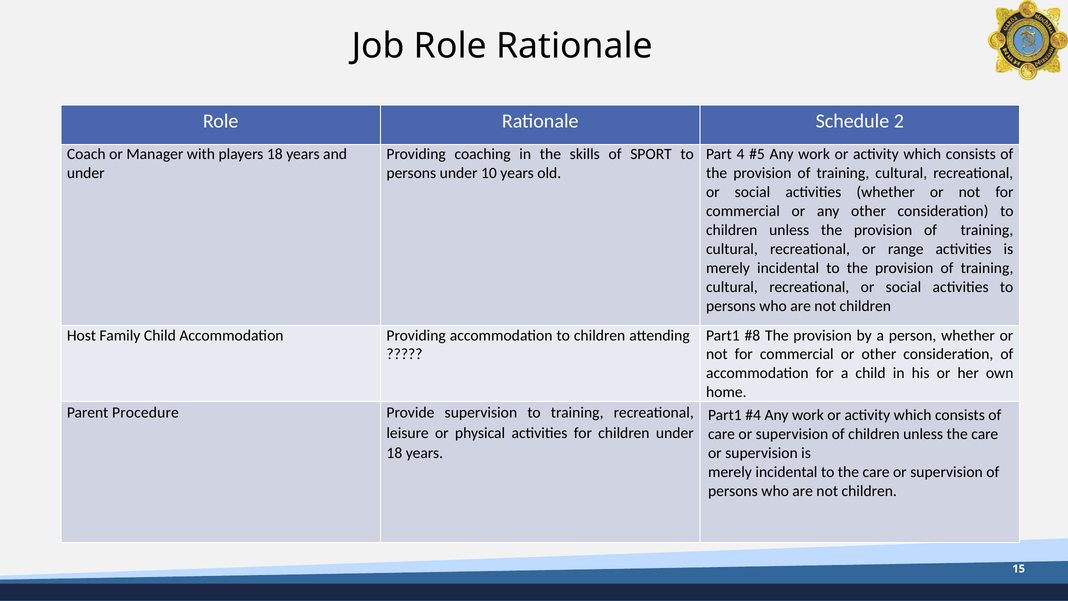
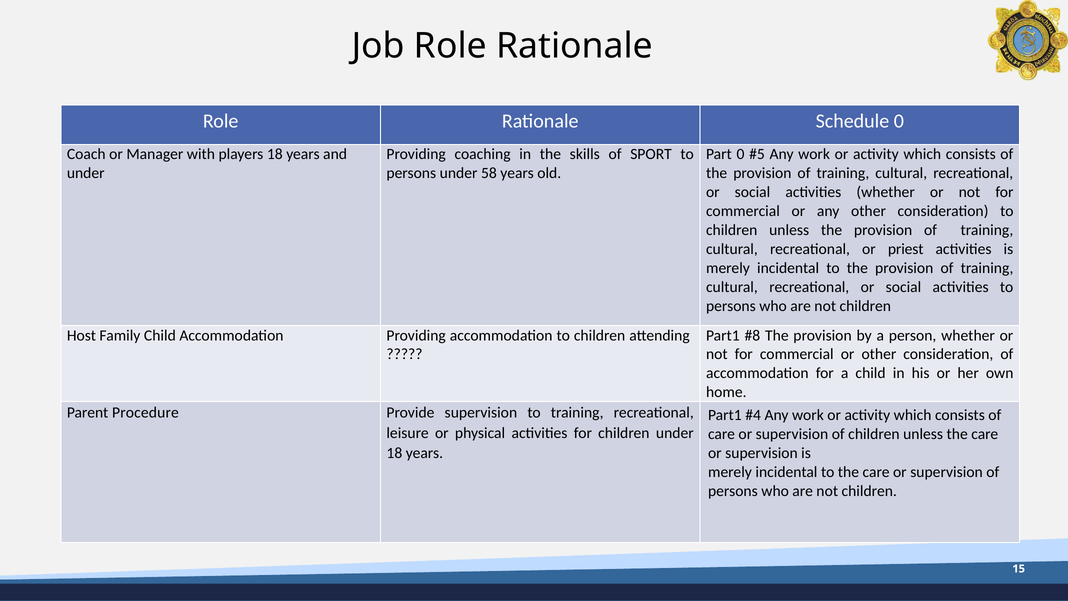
Schedule 2: 2 -> 0 (899, 121)
Part 4: 4 -> 0 (740, 154)
10: 10 -> 58 (489, 173)
range: range -> priest (906, 249)
